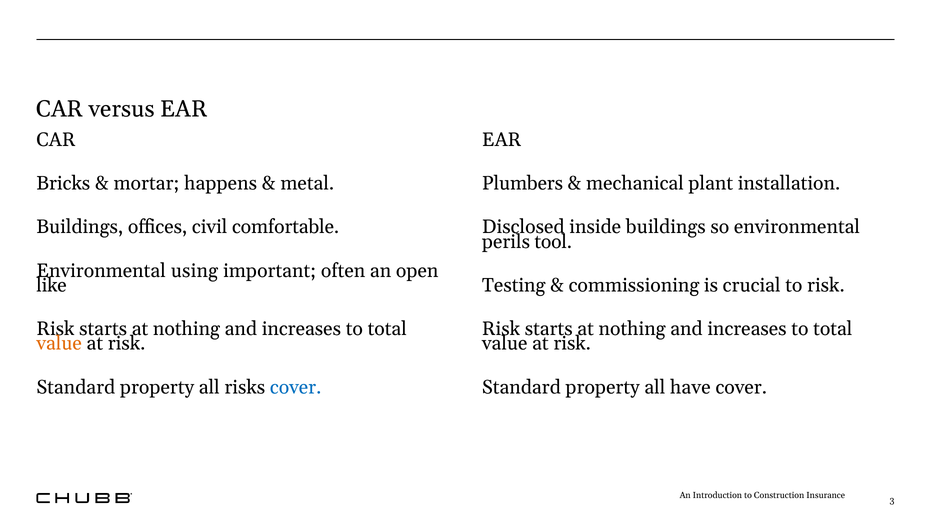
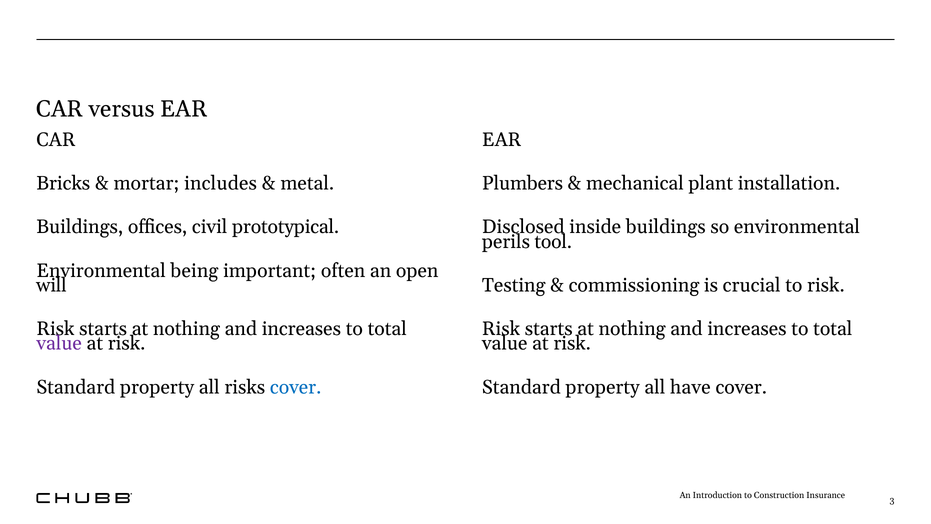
happens: happens -> includes (221, 183)
comfortable: comfortable -> prototypical (286, 227)
using: using -> being (194, 271)
like: like -> will (52, 285)
value colour: orange -> purple (59, 343)
